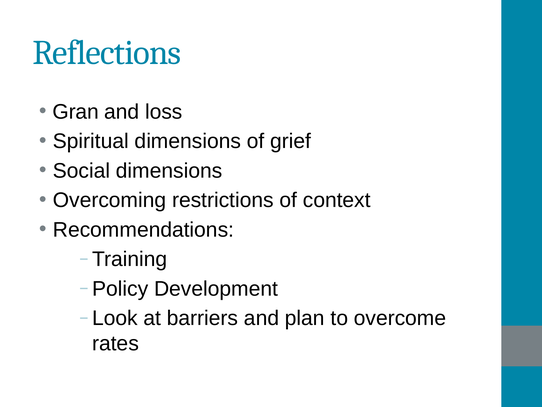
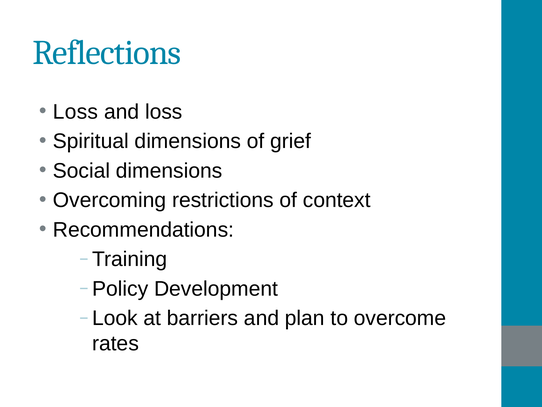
Gran: Gran -> Loss (76, 112)
